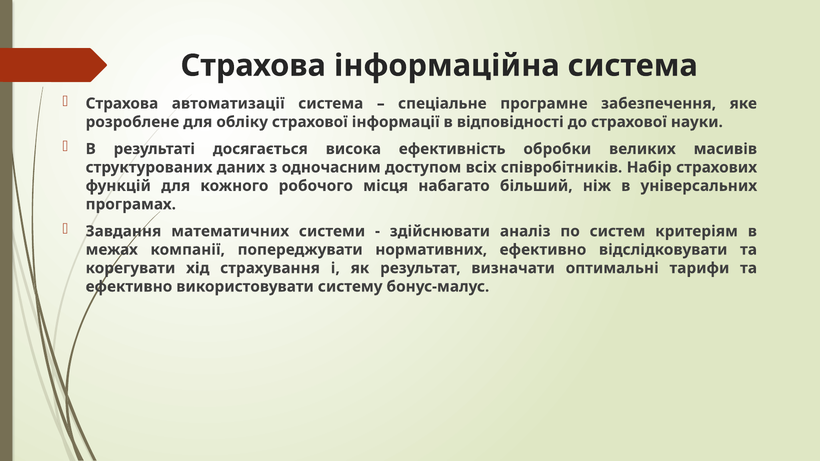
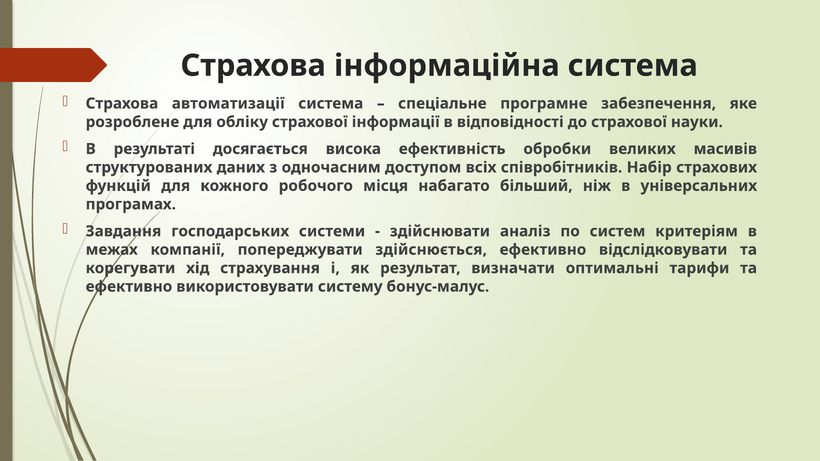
математичних: математичних -> господарських (230, 231)
нормативних: нормативних -> здійснюється (431, 250)
